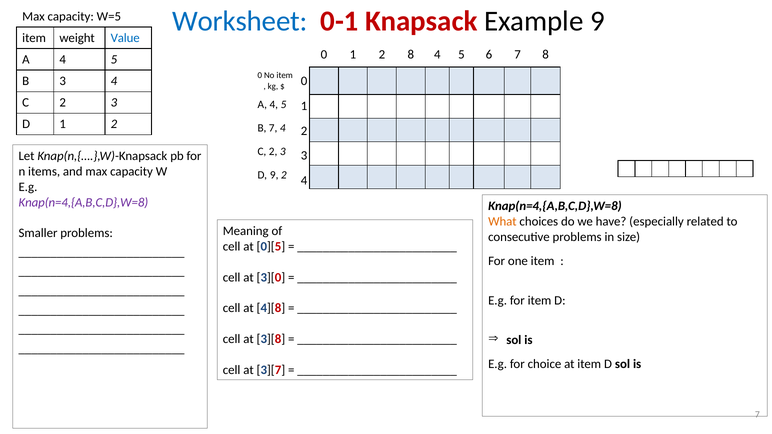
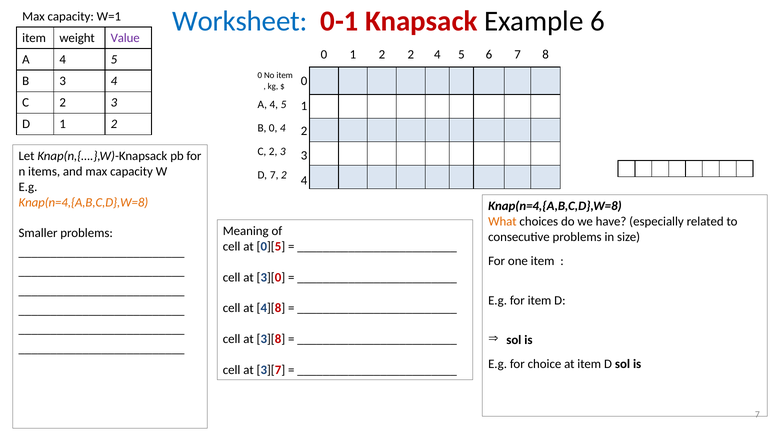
Example 9: 9 -> 6 (597, 21)
W=5: W=5 -> W=1 (109, 16)
Value colour: blue -> purple (125, 38)
2 8: 8 -> 2 (411, 54)
B 7: 7 -> 0 (273, 128)
D 9: 9 -> 7 (274, 175)
Knap(n=4,{A,B,C,D},W=8 colour: purple -> orange (83, 202)
